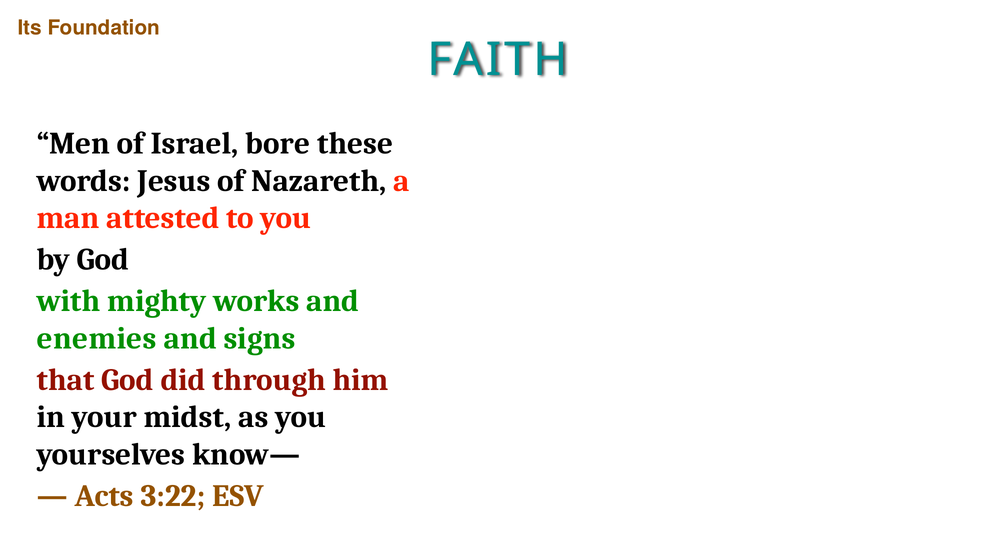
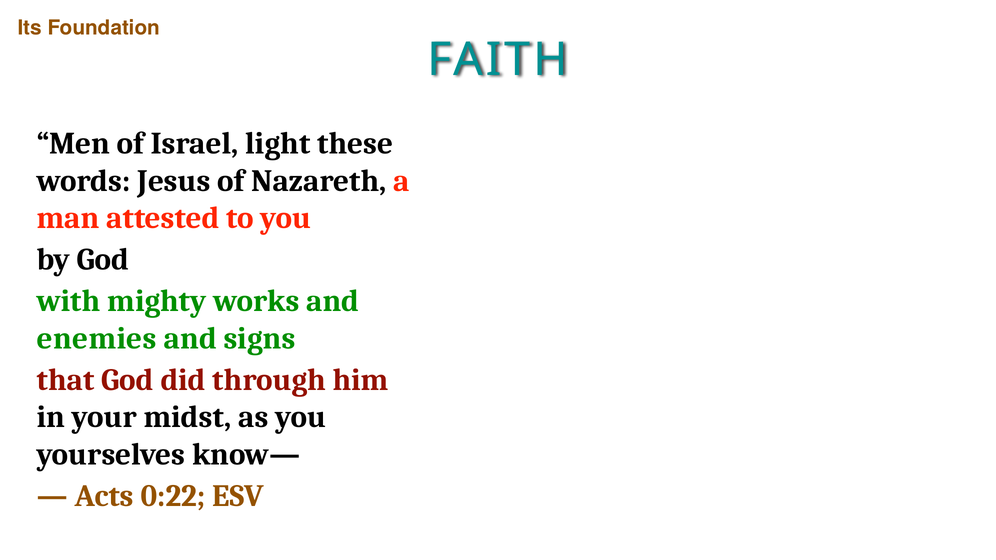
bore: bore -> light (278, 144)
3:22: 3:22 -> 0:22 (173, 496)
